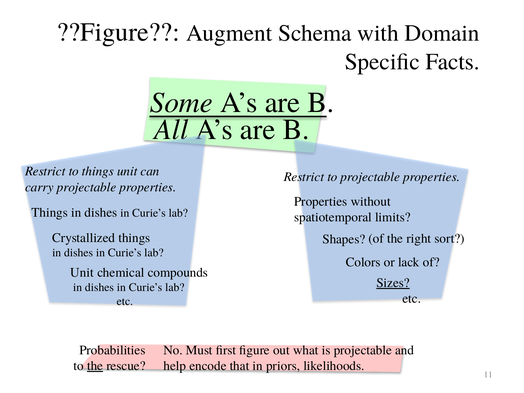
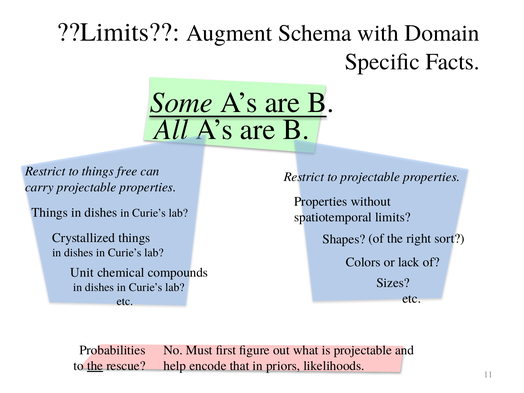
??Figure: ??Figure -> ??Limits (118, 32)
things unit: unit -> free (127, 171)
Sizes underline: present -> none (393, 283)
